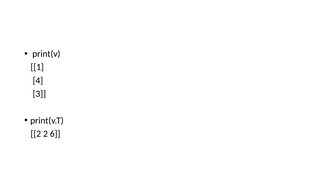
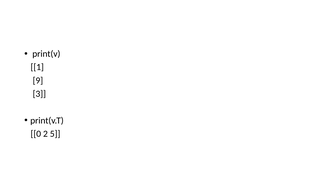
4: 4 -> 9 (38, 81)
2: 2 -> 0 (36, 134)
6: 6 -> 5 (55, 134)
